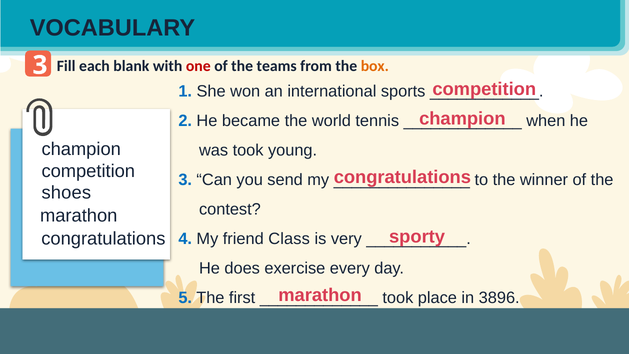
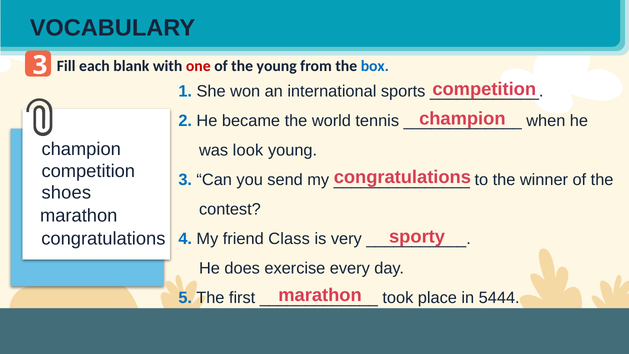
the teams: teams -> young (277, 66)
box colour: orange -> blue (375, 66)
was took: took -> look (248, 150)
3896: 3896 -> 5444 (499, 298)
